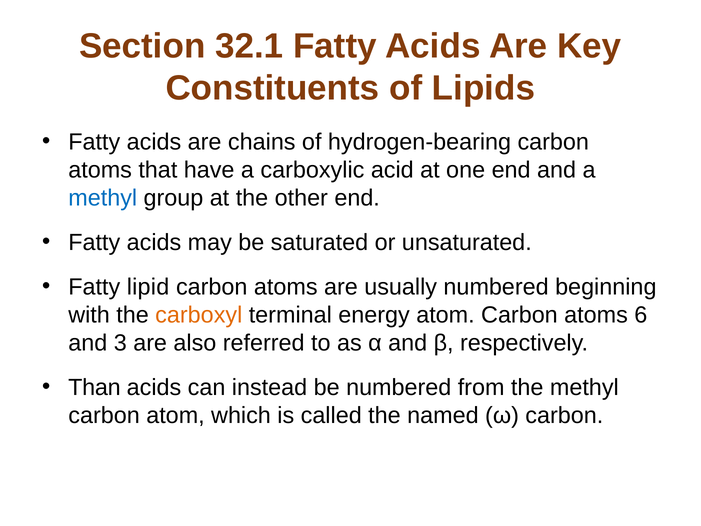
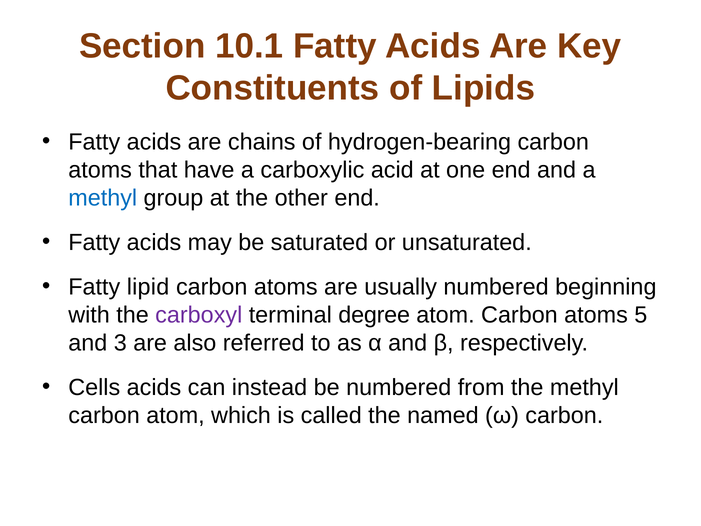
32.1: 32.1 -> 10.1 (249, 46)
carboxyl colour: orange -> purple (199, 315)
energy: energy -> degree (374, 315)
6: 6 -> 5 (641, 315)
Than: Than -> Cells (94, 387)
